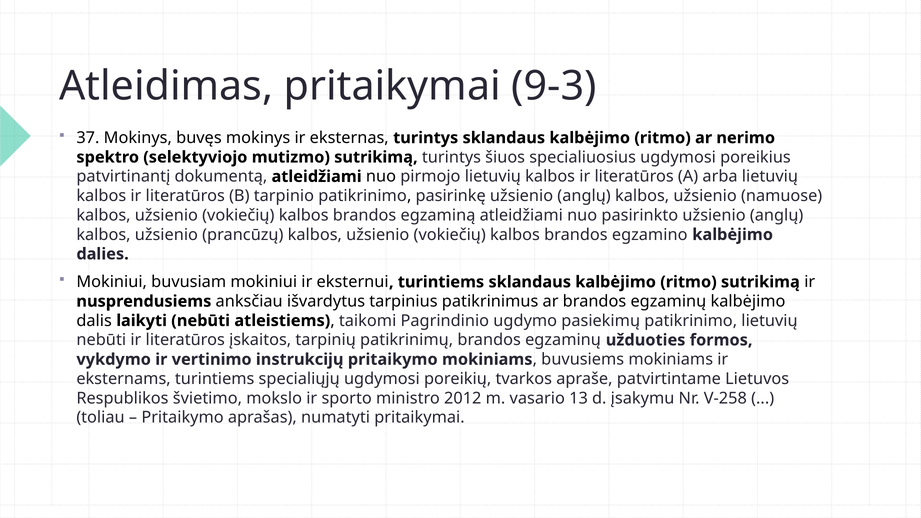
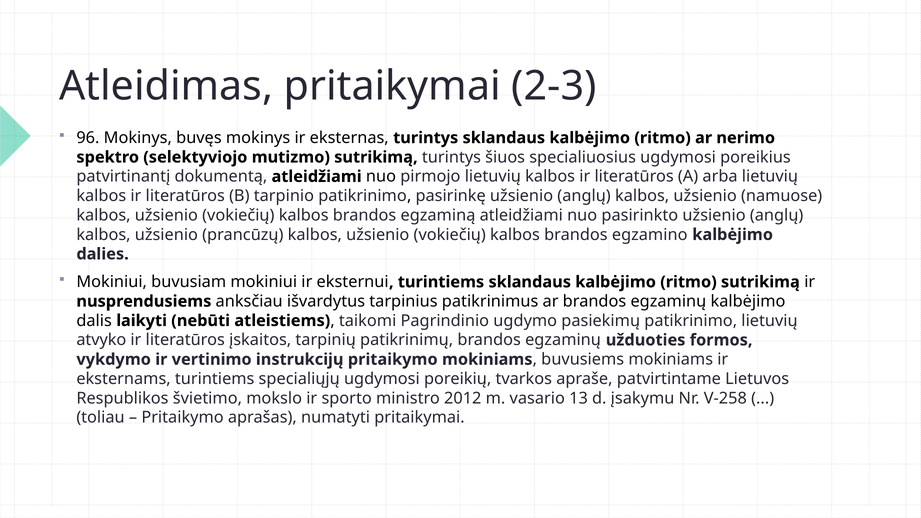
9-3: 9-3 -> 2-3 (554, 86)
37: 37 -> 96 (88, 138)
nebūti: nebūti -> atvyko (101, 340)
